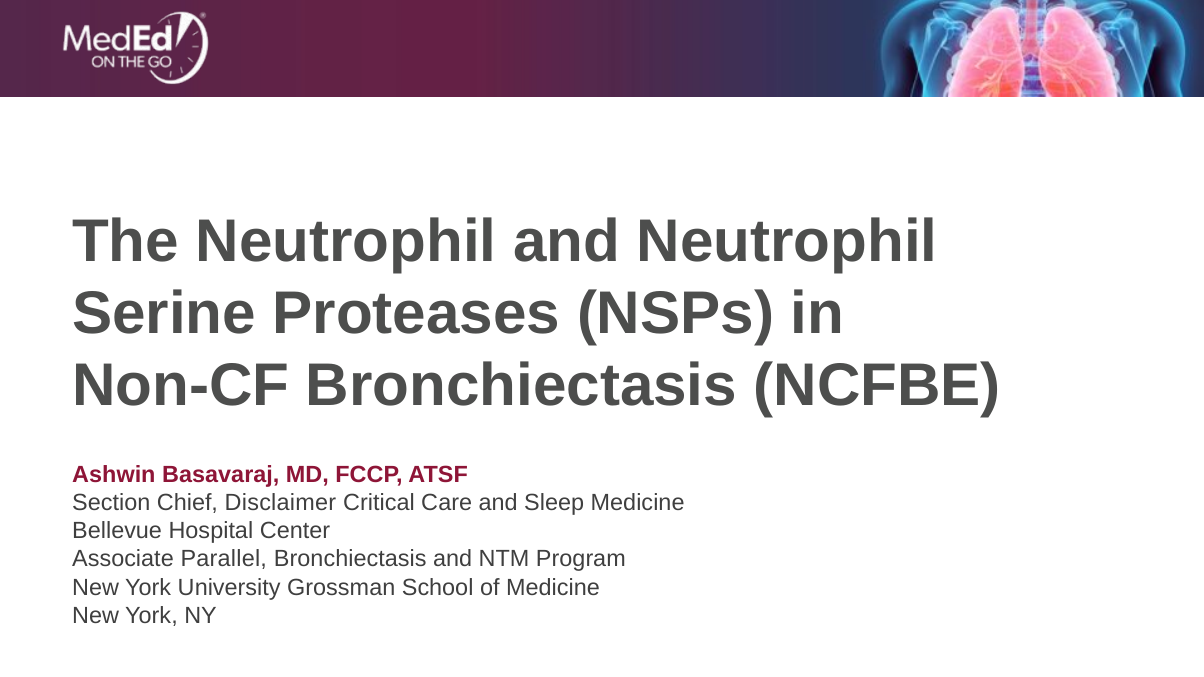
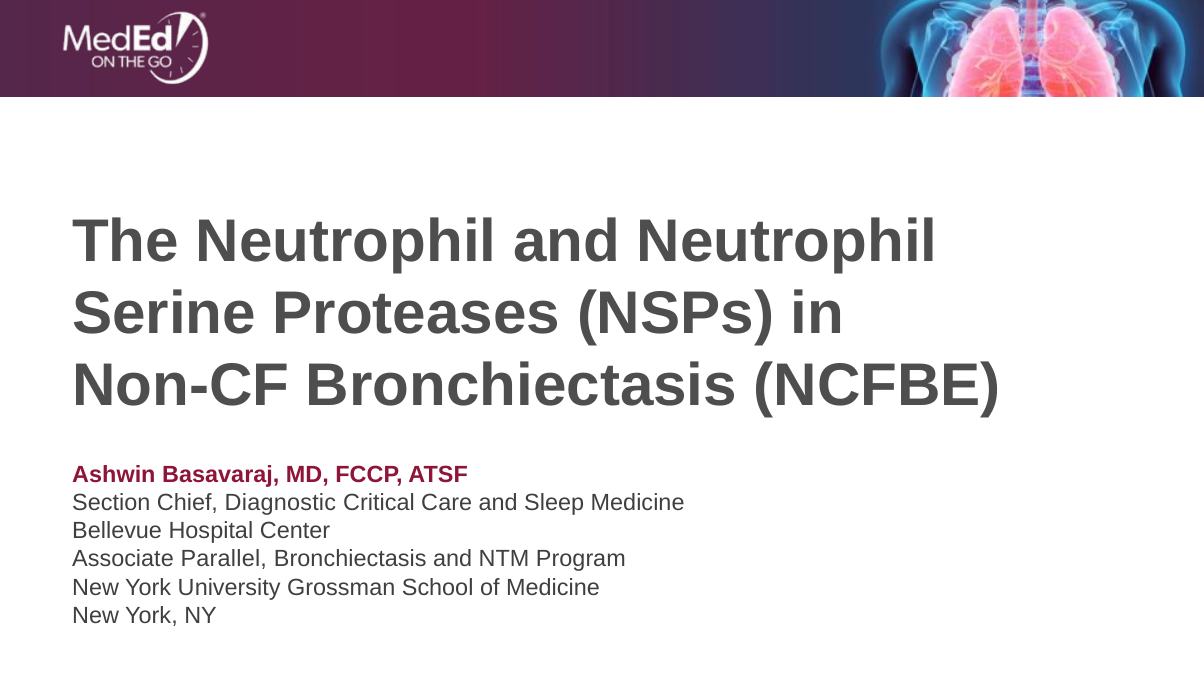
Disclaimer: Disclaimer -> Diagnostic (280, 503)
